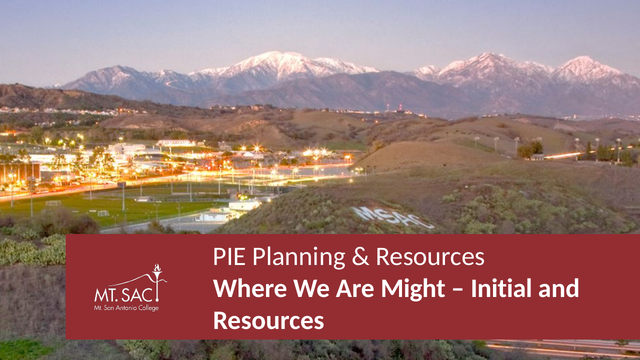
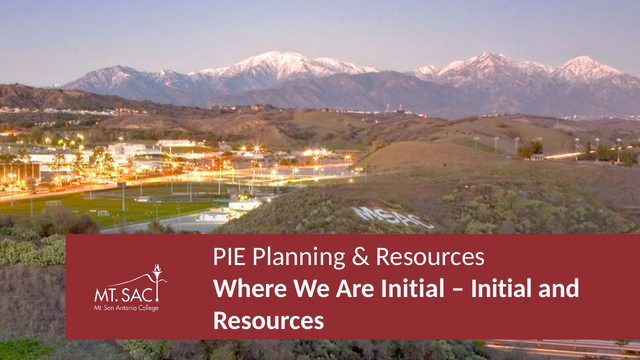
Are Might: Might -> Initial (413, 288)
